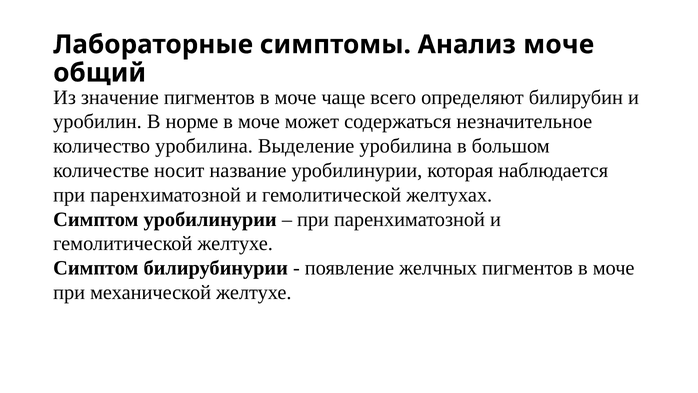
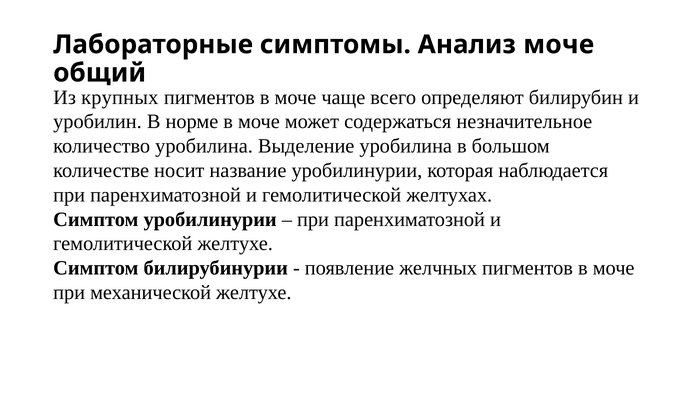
значение: значение -> крупных (120, 97)
